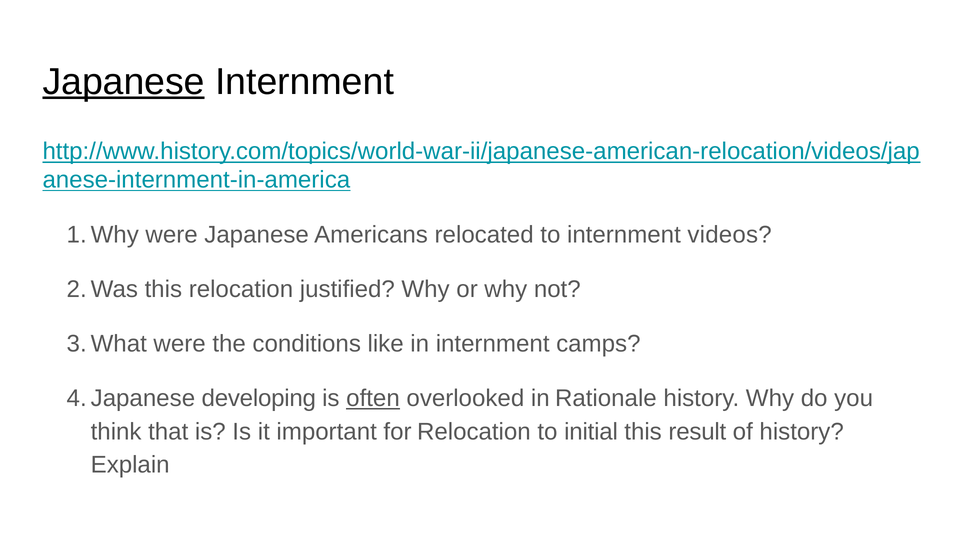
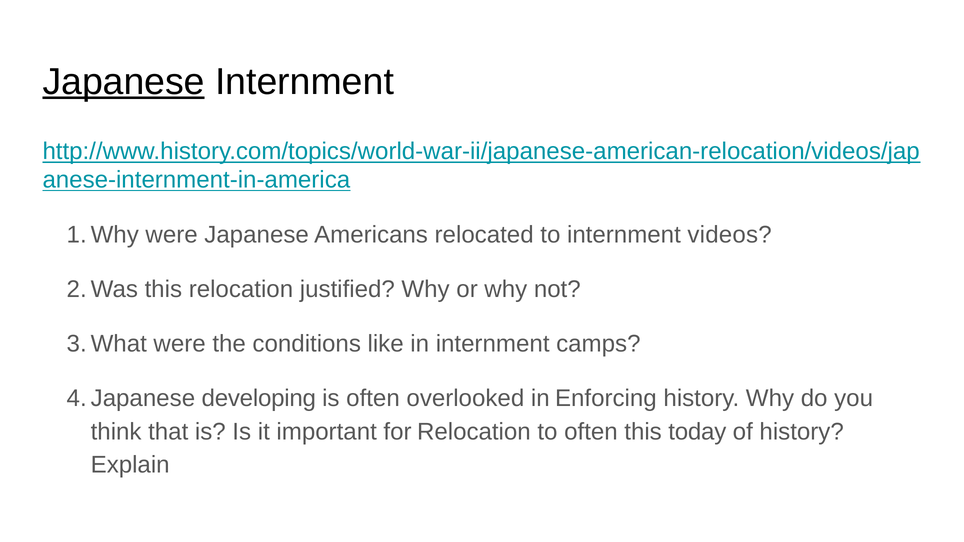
often underline: present -> none (373, 399)
Rationale: Rationale -> Enforcing (606, 399)
to initial: initial -> often (591, 432)
result: result -> today (697, 432)
